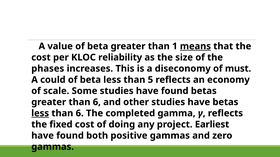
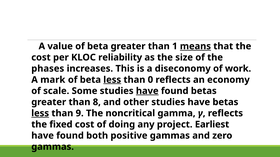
must: must -> work (238, 69)
could: could -> mark (53, 80)
less underline: none -> present (112, 80)
5: 5 -> 0 (150, 80)
have underline: none -> present (147, 91)
greater than 6: 6 -> 8 (97, 102)
6: 6 -> 9 (80, 114)
completed: completed -> noncritical (130, 114)
